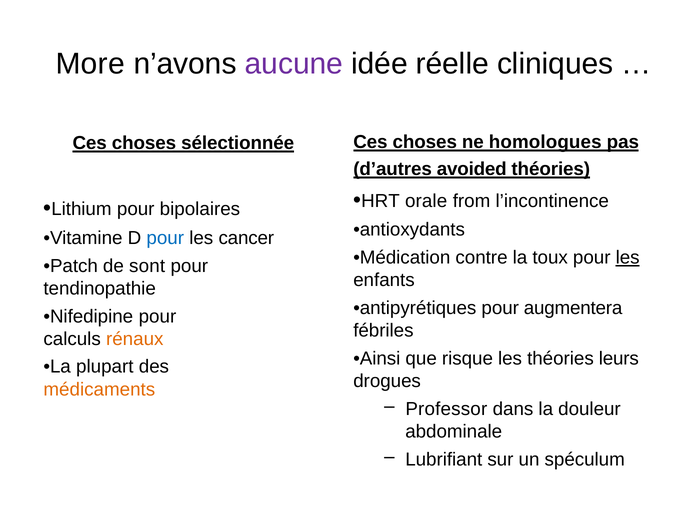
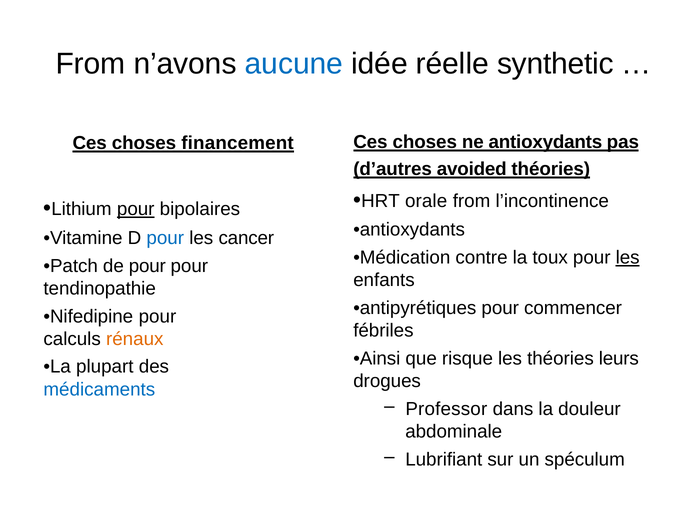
More: More -> From (91, 64)
aucune colour: purple -> blue (294, 64)
cliniques: cliniques -> synthetic (555, 64)
ne homologues: homologues -> antioxydants (545, 142)
sélectionnée: sélectionnée -> financement (238, 143)
pour underline: none -> present (136, 209)
de sont: sont -> pour (147, 266)
augmentera: augmentera -> commencer (573, 308)
médicaments colour: orange -> blue (99, 389)
